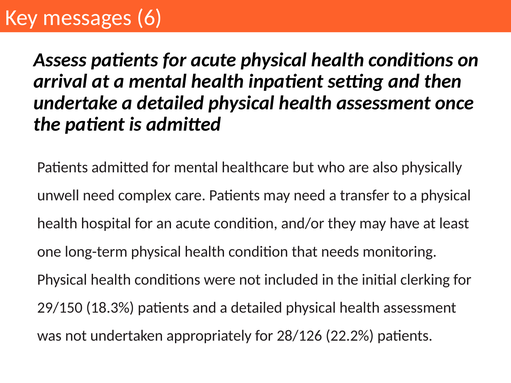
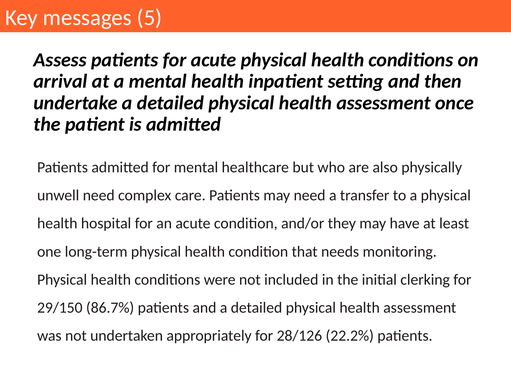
6: 6 -> 5 (150, 18)
18.3%: 18.3% -> 86.7% (110, 308)
